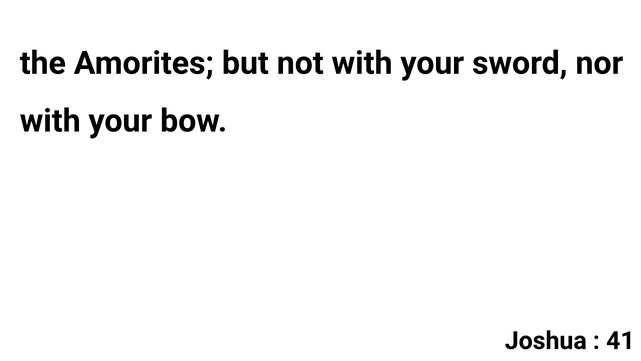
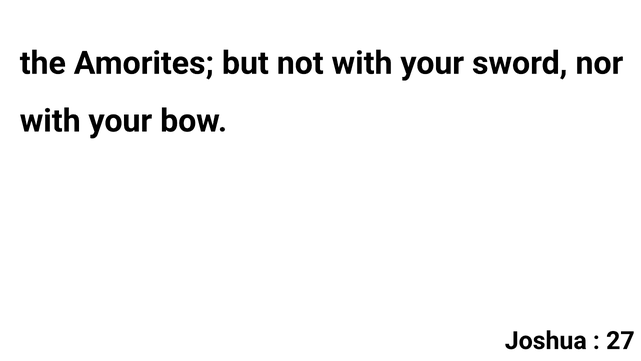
41: 41 -> 27 (620, 340)
